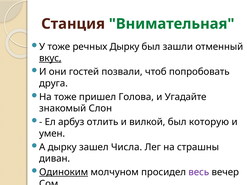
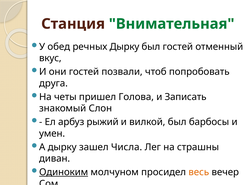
У тоже: тоже -> обед (59, 47)
был зашли: зашли -> гостей (178, 47)
вкус underline: present -> none (50, 58)
На тоже: тоже -> четы (65, 97)
Угадайте: Угадайте -> Записать (186, 97)
отлить: отлить -> рыжий (103, 122)
которую: которую -> барбосы (209, 122)
весь colour: purple -> orange (199, 172)
